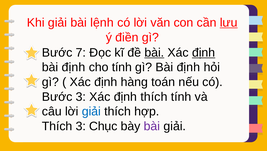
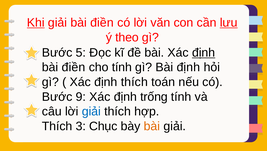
Khi underline: none -> present (36, 23)
giải bài lệnh: lệnh -> điền (102, 23)
điền: điền -> theo (127, 37)
7: 7 -> 5 (81, 52)
bài underline: present -> none (154, 52)
định: định -> điền (73, 67)
định hàng: hàng -> thích (134, 82)
Bước 3: 3 -> 9 (81, 97)
định thích: thích -> trống (154, 97)
bài colour: purple -> orange (152, 126)
